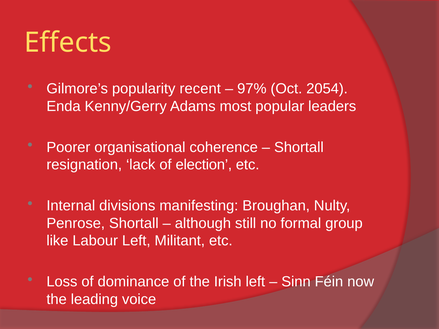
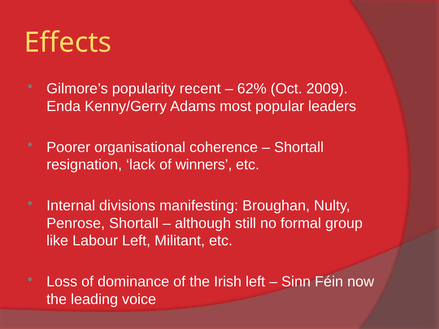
97%: 97% -> 62% (252, 89)
2054: 2054 -> 2009 (327, 89)
election: election -> winners (204, 165)
